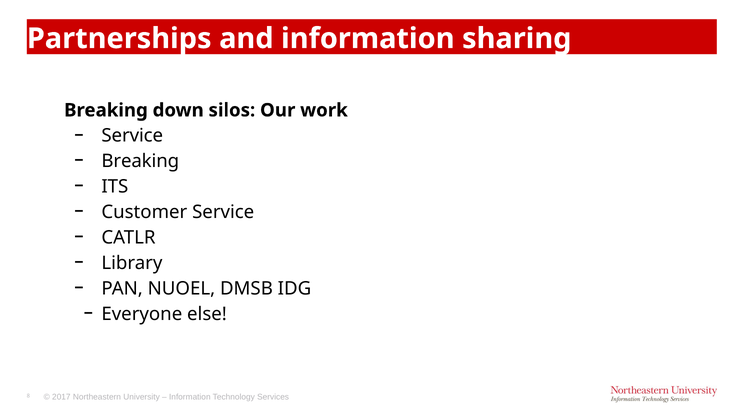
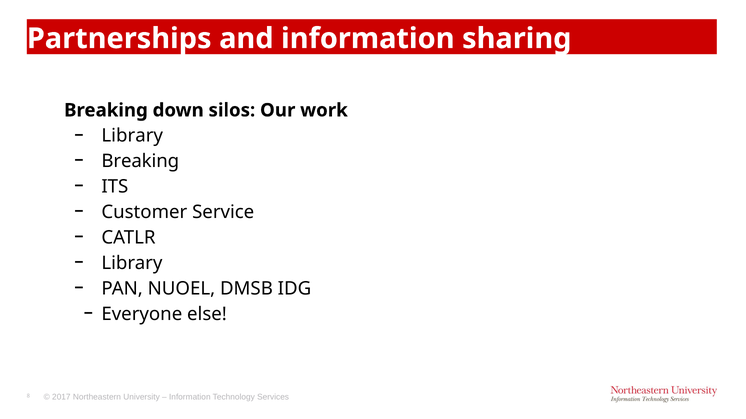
Service: Service -> Library (132, 136)
